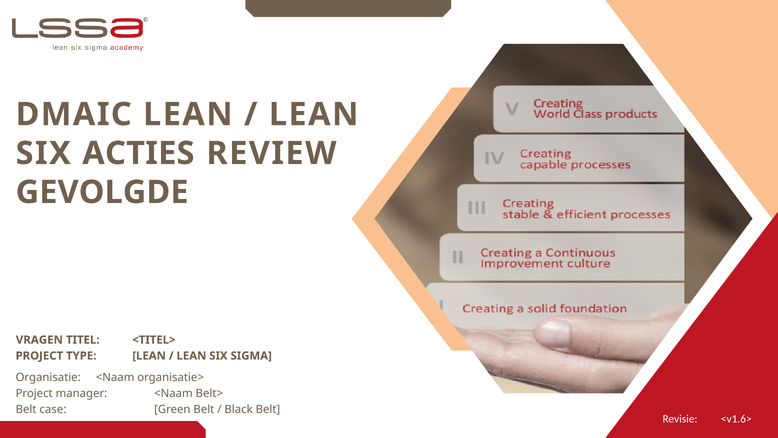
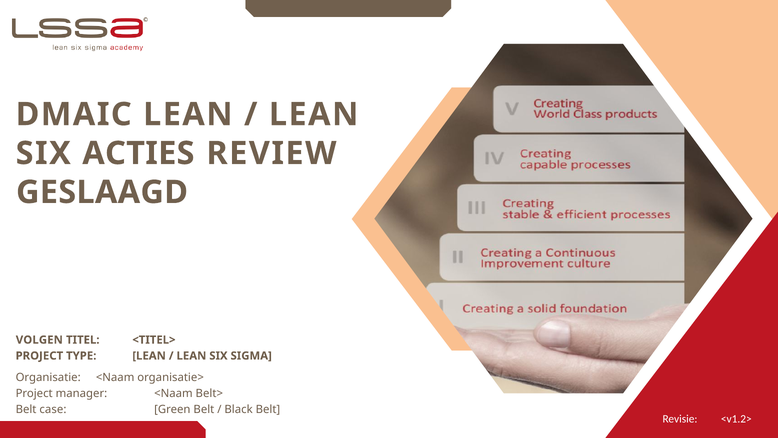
GEVOLGDE: GEVOLGDE -> GESLAAGD (102, 192)
VRAGEN: VRAGEN -> VOLGEN (39, 340)
<v1.6>: <v1.6> -> <v1.2> (736, 419)
